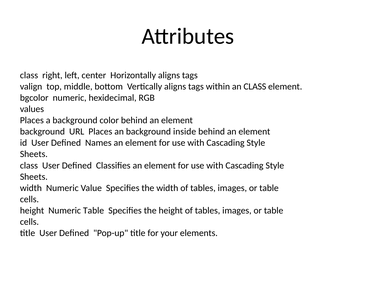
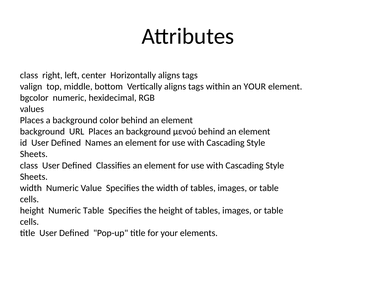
an CLASS: CLASS -> YOUR (255, 86)
inside: inside -> μενού (185, 132)
